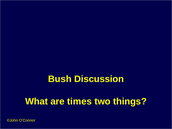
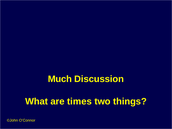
Bush: Bush -> Much (60, 79)
